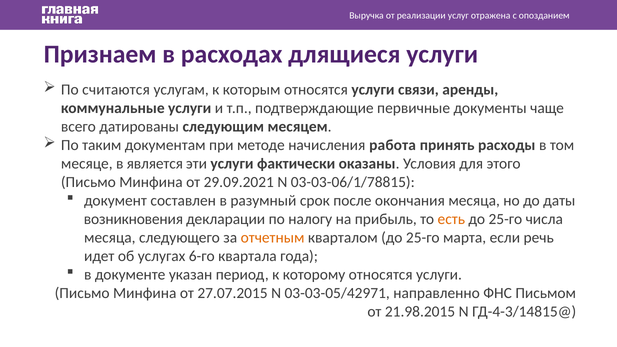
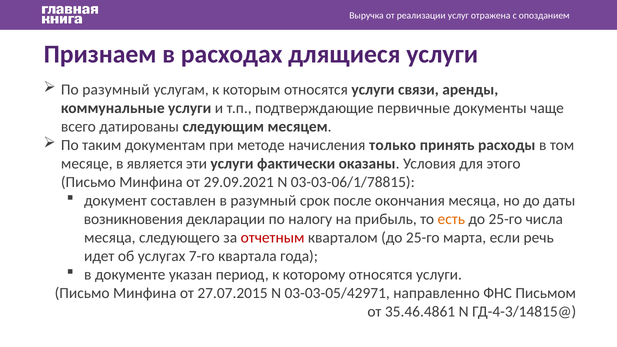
По считаются: считаются -> разумный (116, 89)
работа: работа -> только (393, 145)
отчетным colour: orange -> red (273, 238)
6-го: 6-го -> 7-го (202, 256)
21.98.2015: 21.98.2015 -> 35.46.4861 (420, 312)
